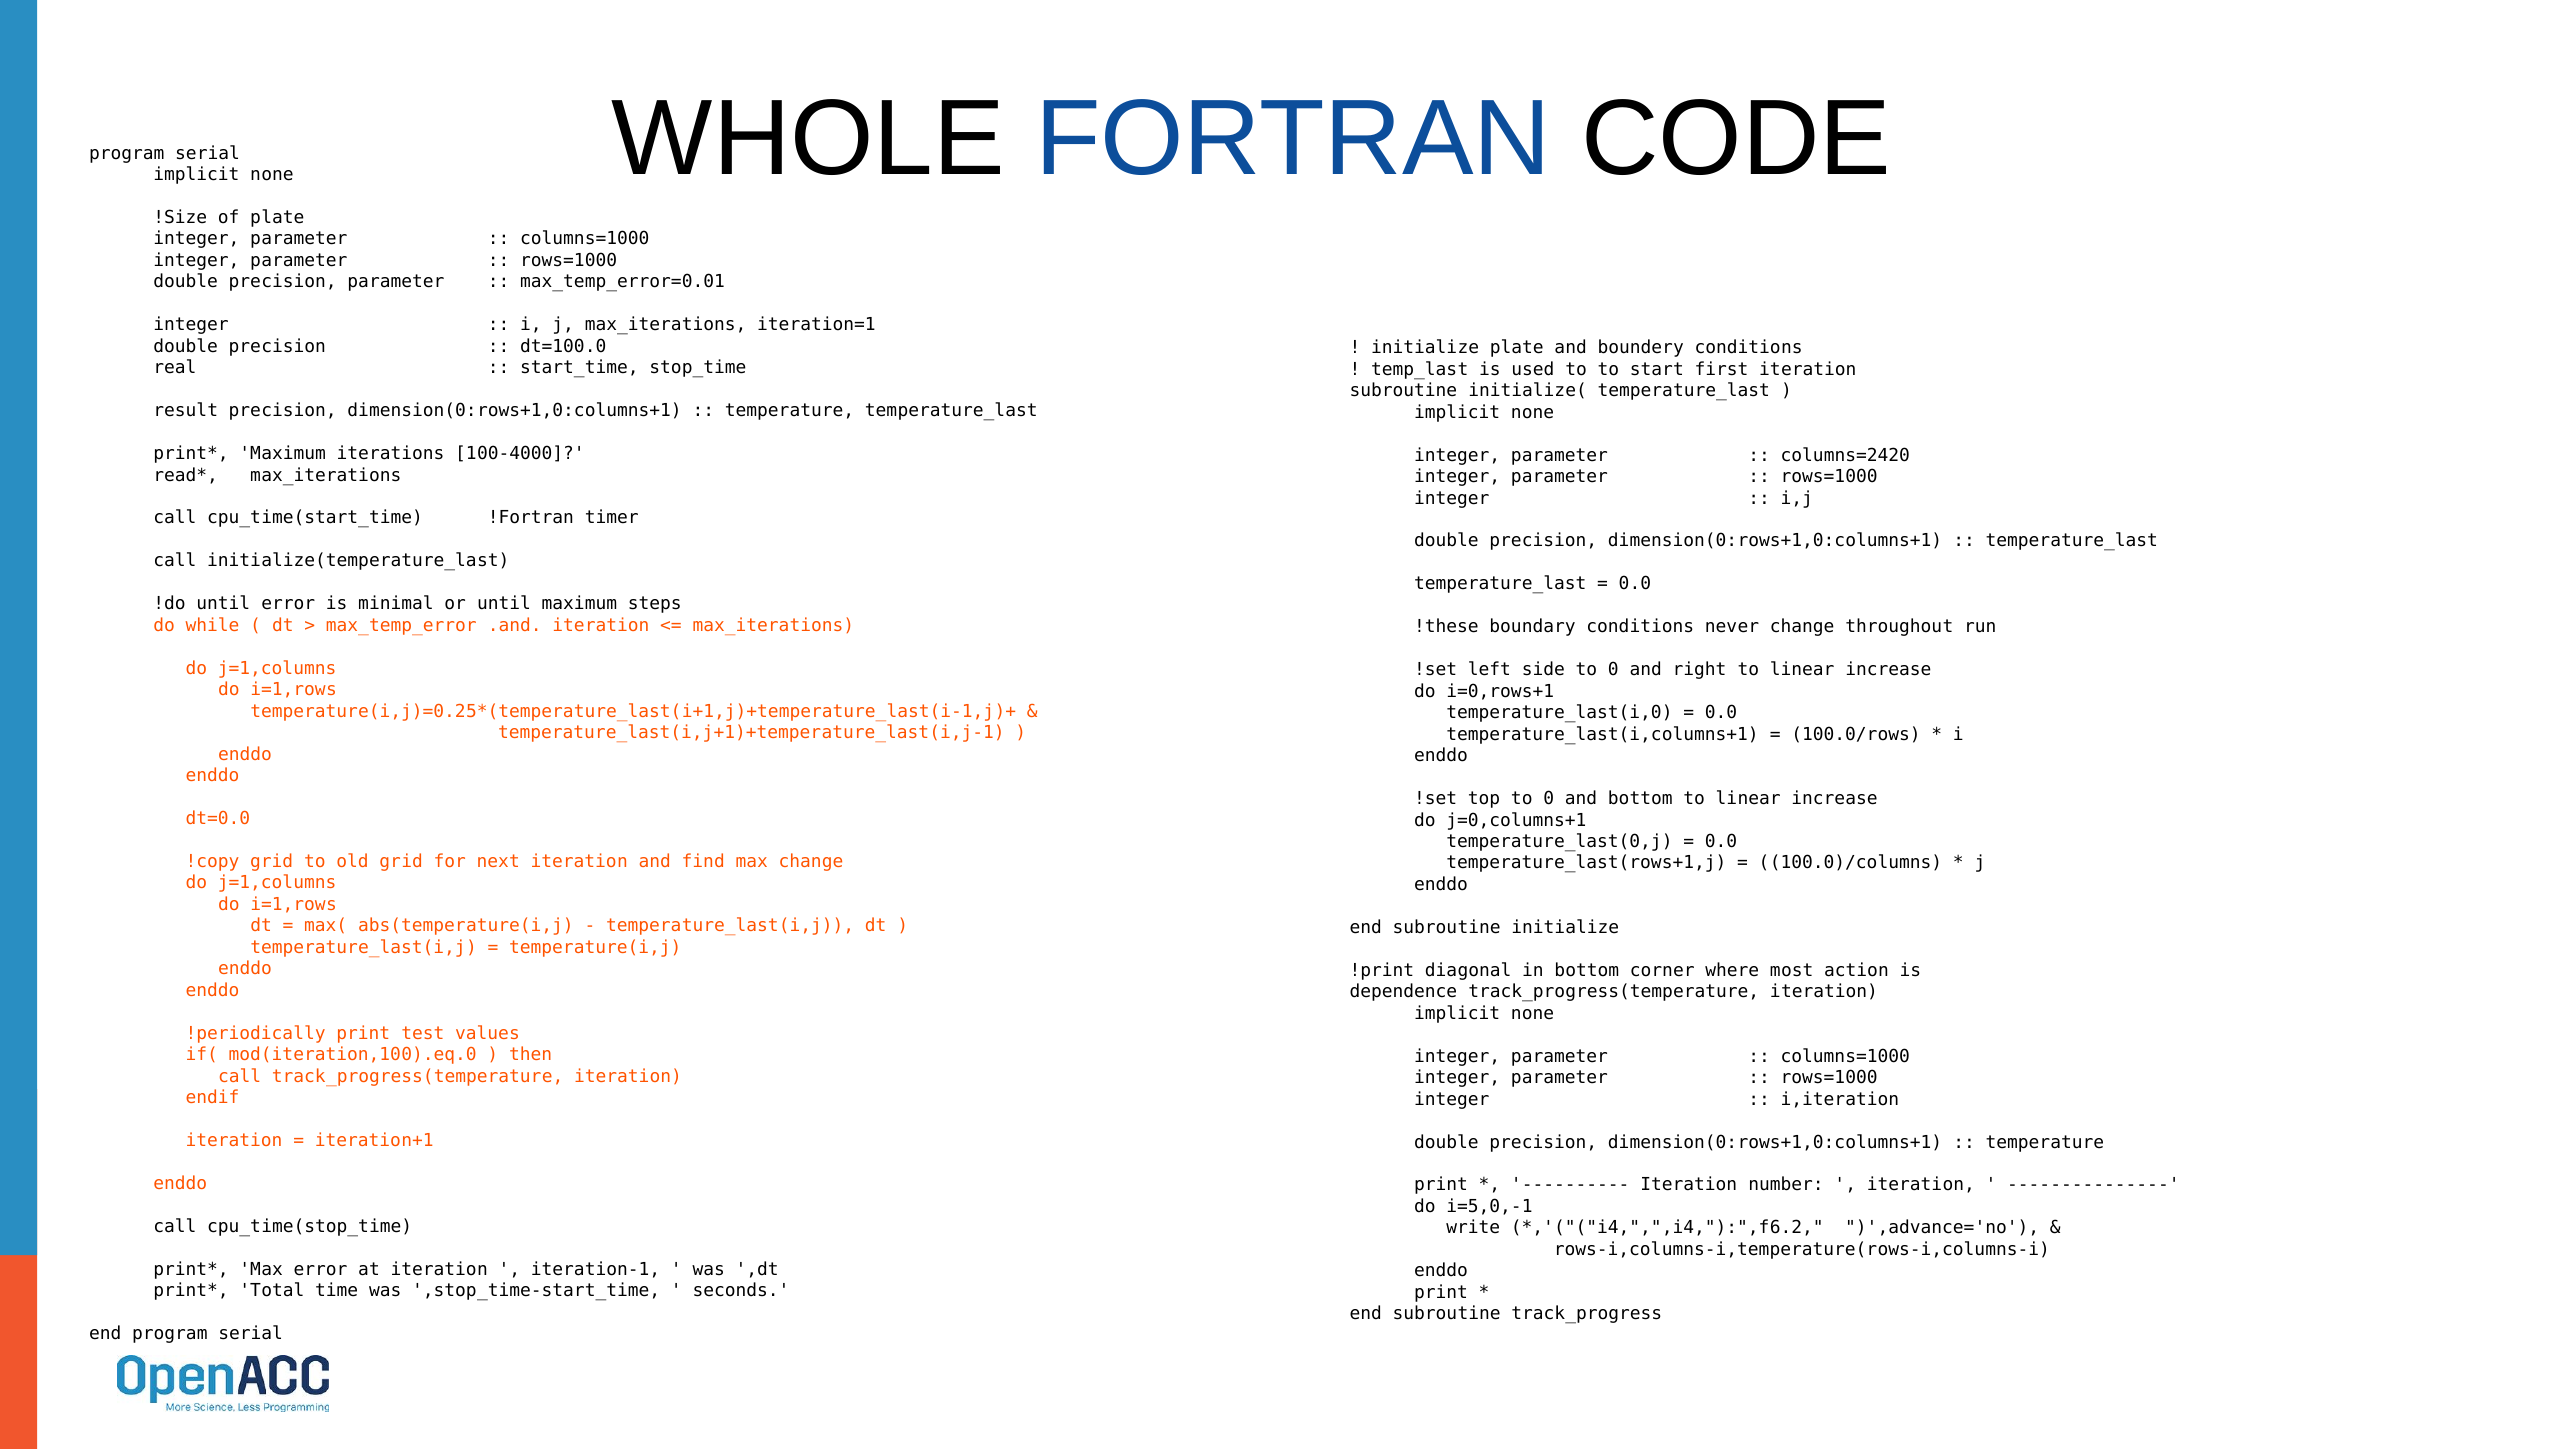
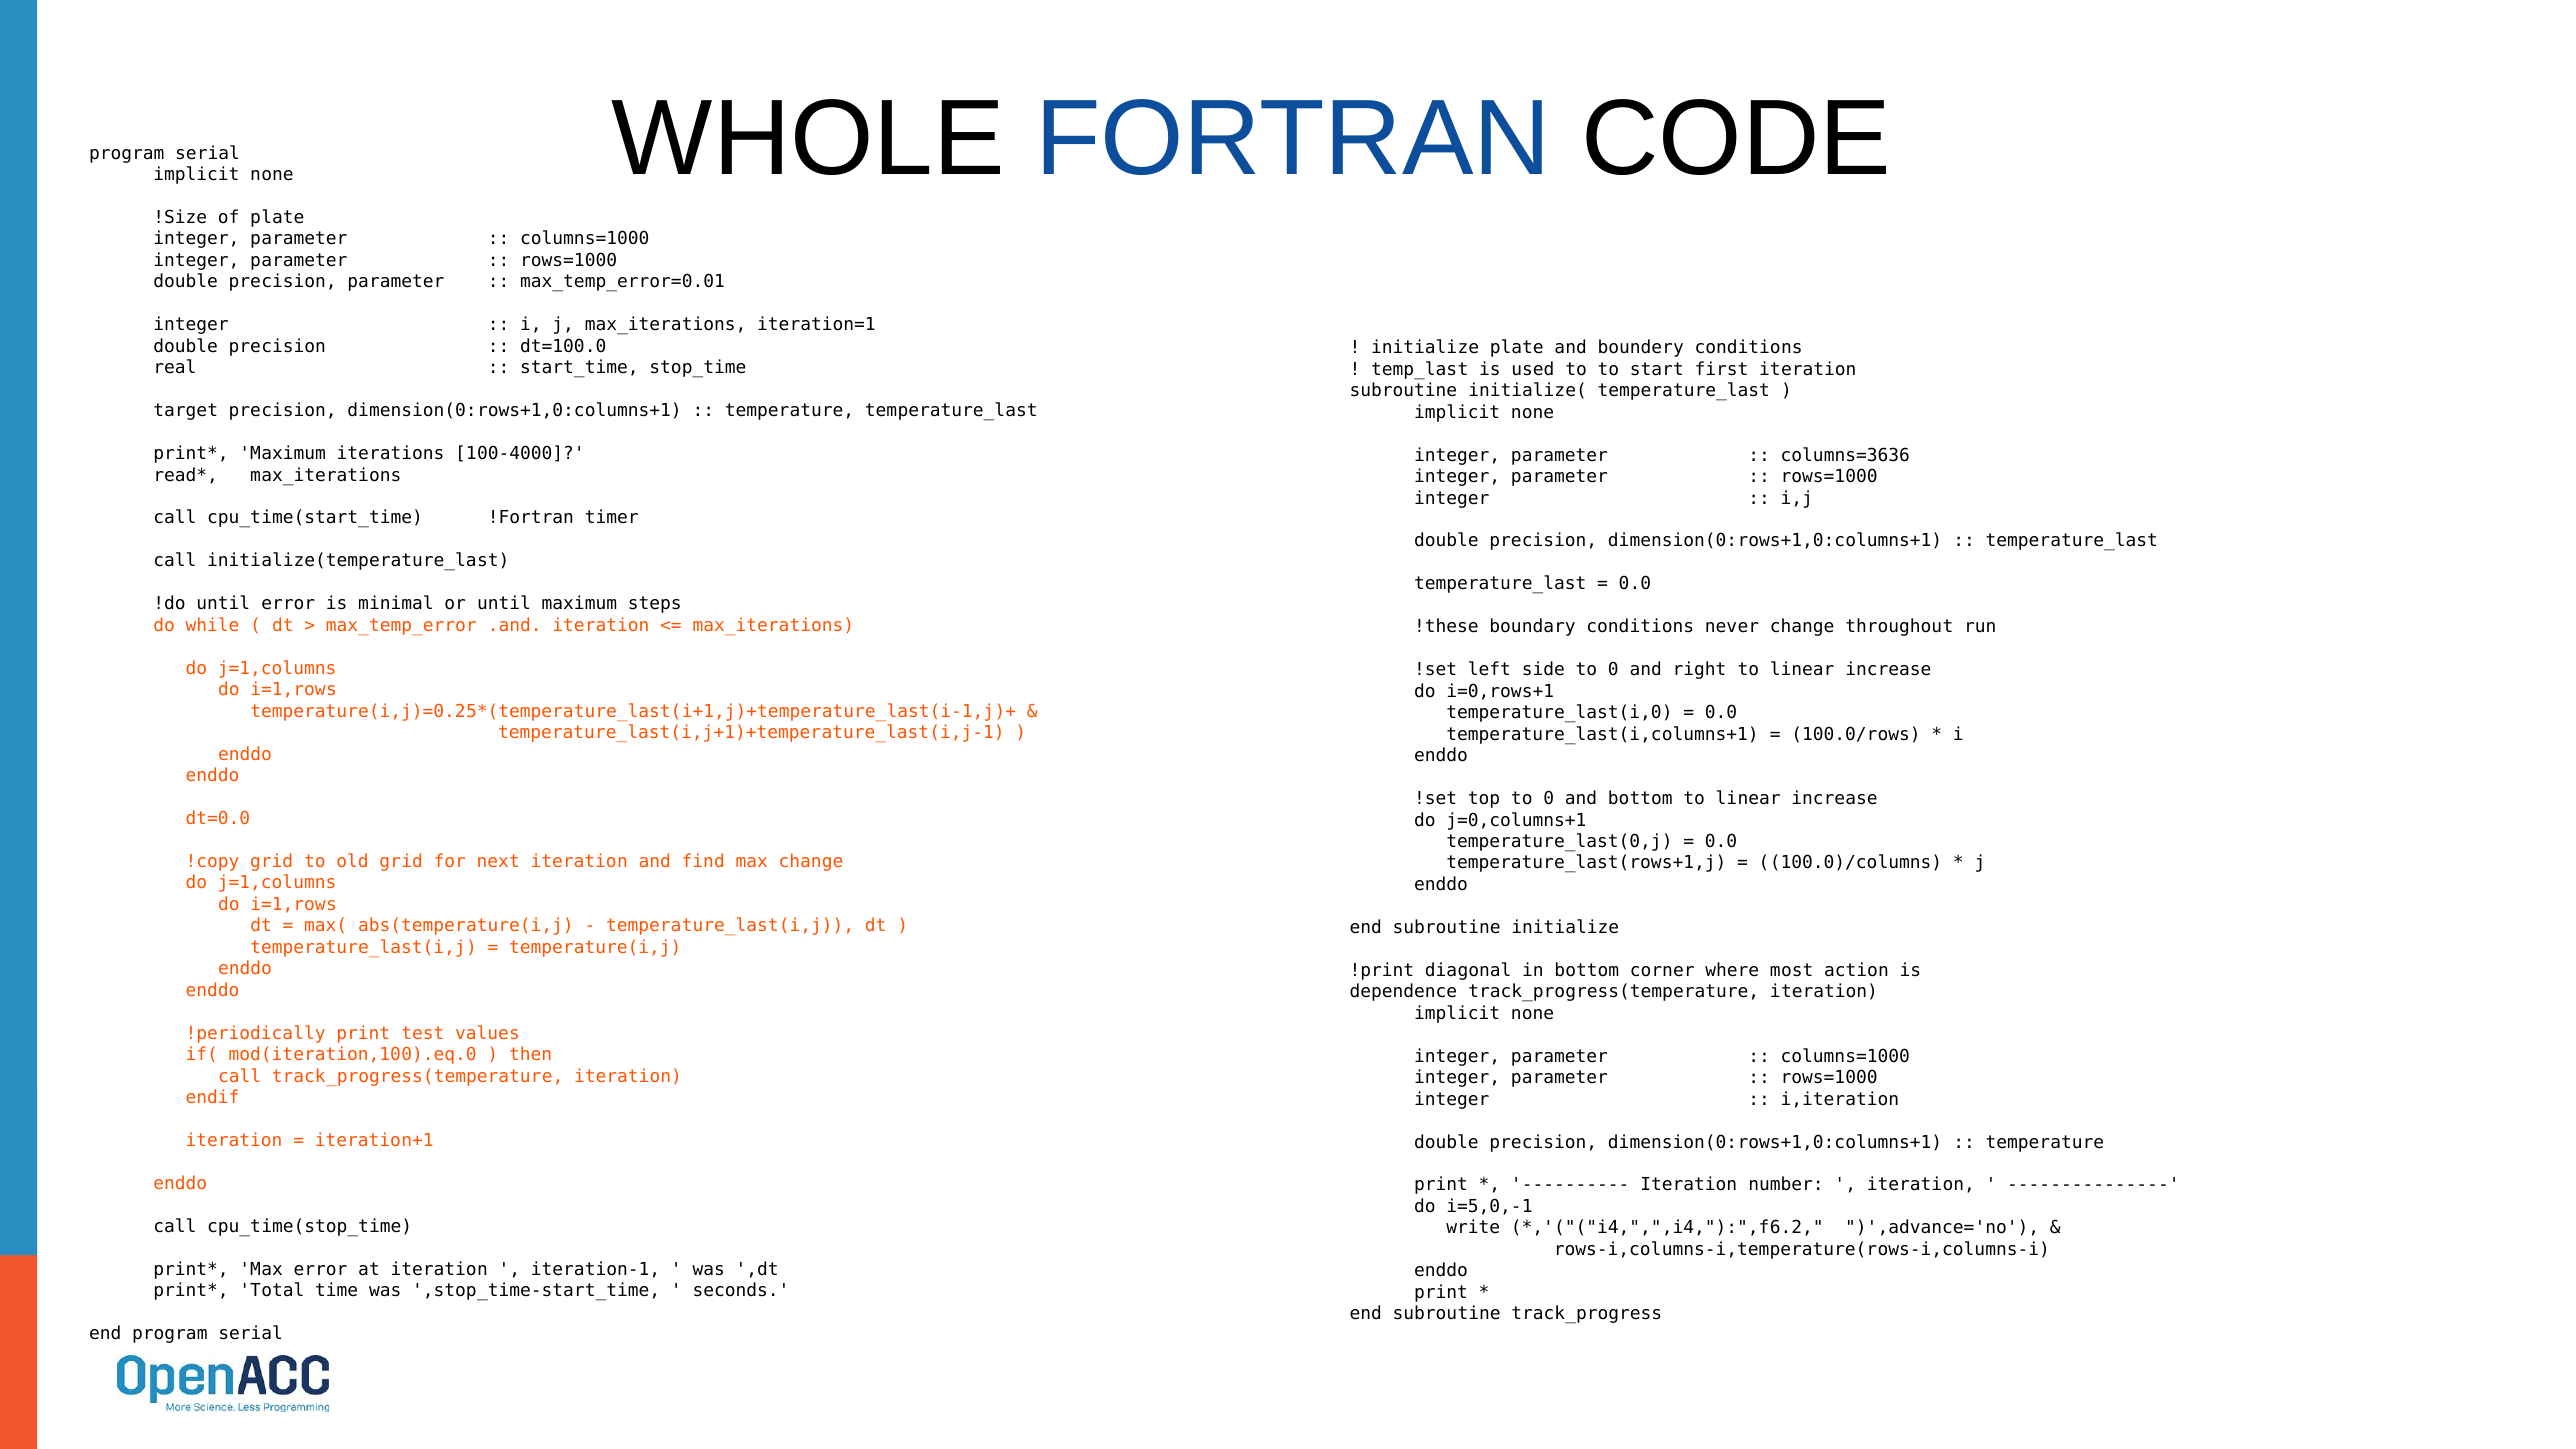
result: result -> target (186, 411)
columns=2420: columns=2420 -> columns=3636 (1845, 455)
